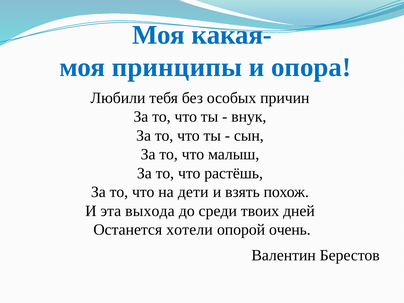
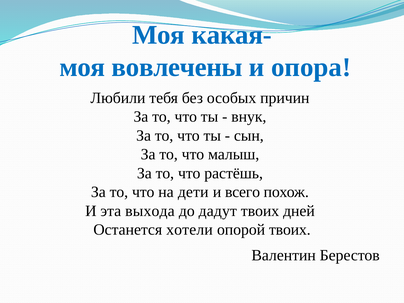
принципы: принципы -> вовлечены (177, 67)
взять: взять -> всего (243, 192)
среди: среди -> дадут (218, 211)
опорой очень: очень -> твоих (290, 230)
